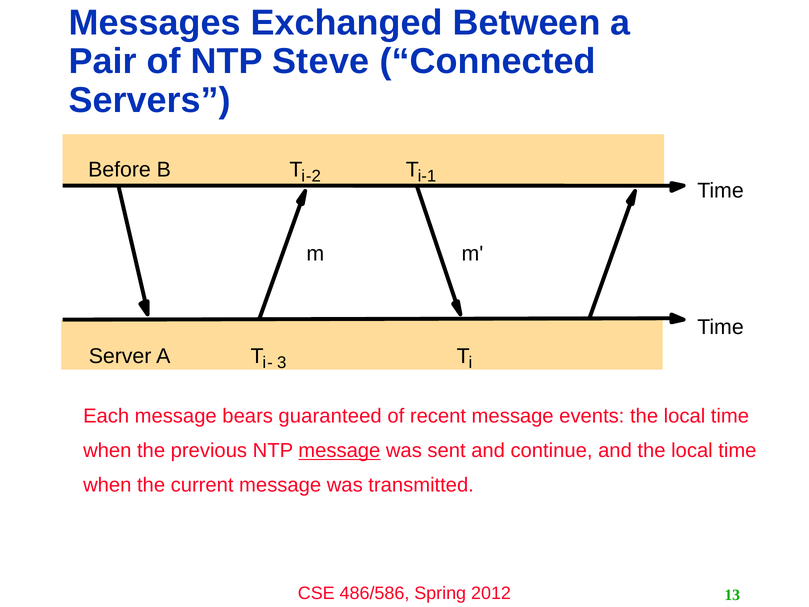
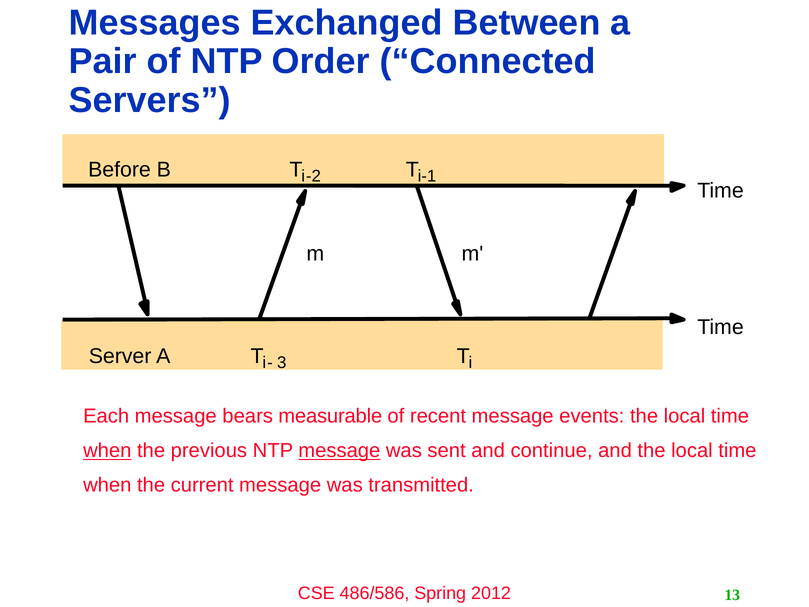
Steve: Steve -> Order (321, 62)
guaranteed: guaranteed -> measurable (330, 416)
when underline: none -> present (107, 451)
